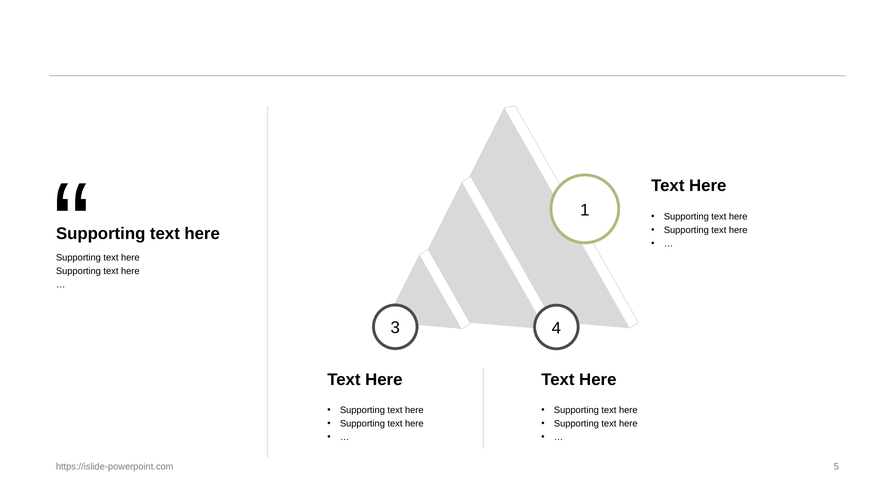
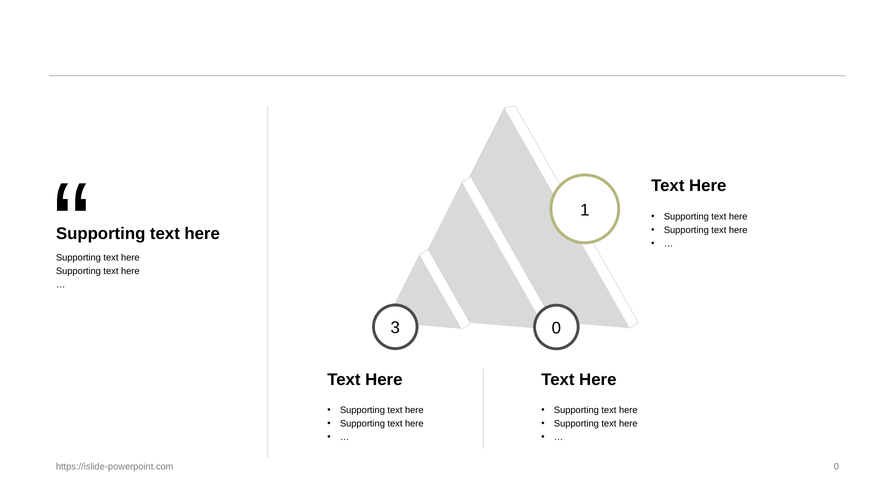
3 4: 4 -> 0 (556, 328)
https://islide-powerpoint.com 5: 5 -> 0 (836, 466)
